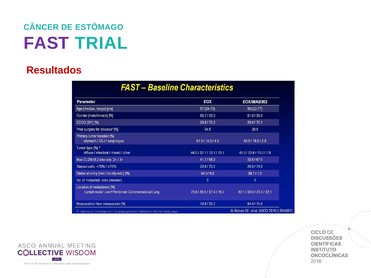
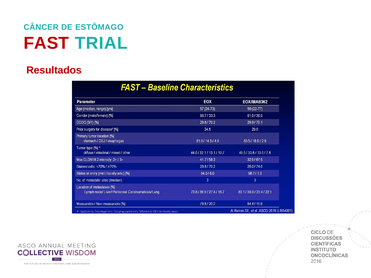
FAST colour: purple -> red (46, 43)
